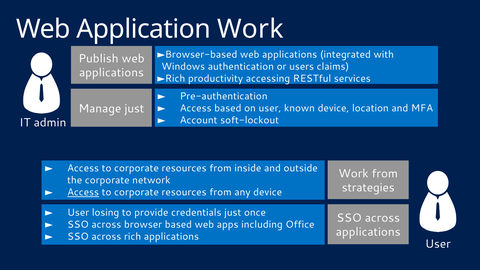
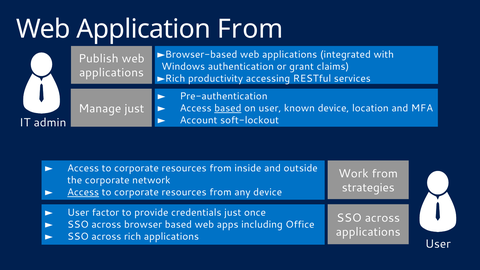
Application Work: Work -> From (250, 29)
users: users -> grant (302, 67)
based underline: none -> present (228, 108)
losing: losing -> factor (106, 213)
